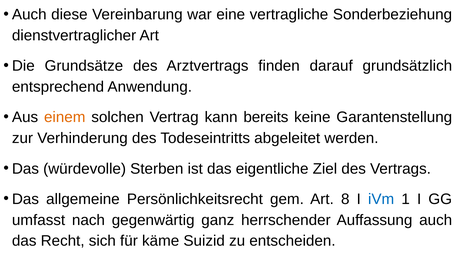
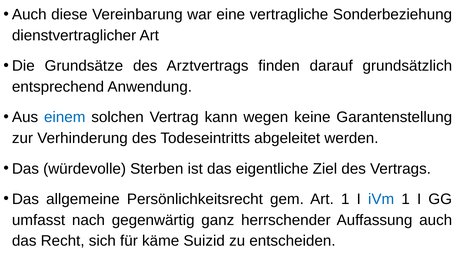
einem colour: orange -> blue (65, 118)
bereits: bereits -> wegen (266, 118)
Art 8: 8 -> 1 (345, 199)
